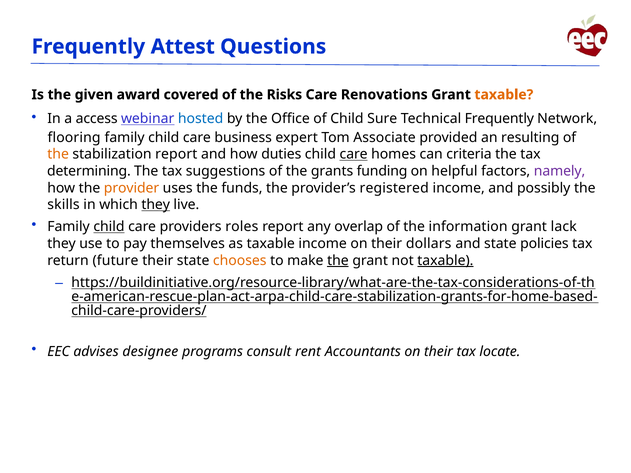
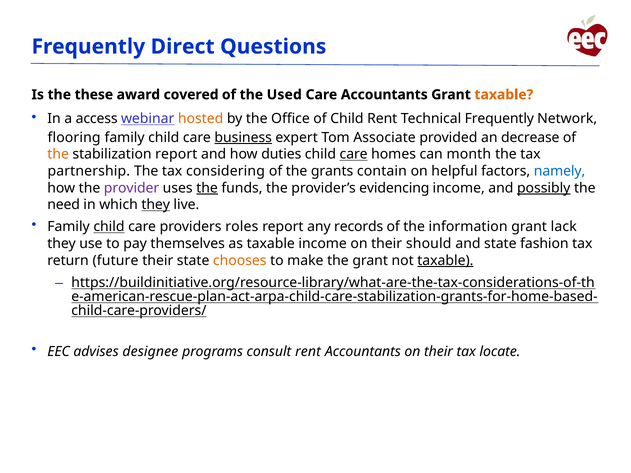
Attest: Attest -> Direct (183, 47)
given: given -> these (94, 95)
Risks: Risks -> Used (284, 95)
Care Renovations: Renovations -> Accountants (384, 95)
hosted colour: blue -> orange (201, 119)
Child Sure: Sure -> Rent (382, 119)
business underline: none -> present (243, 138)
resulting: resulting -> decrease (530, 138)
criteria: criteria -> month (469, 154)
determining: determining -> partnership (89, 171)
suggestions: suggestions -> considering (226, 171)
funding: funding -> contain (382, 171)
namely colour: purple -> blue (560, 171)
provider colour: orange -> purple (132, 188)
the underline: none -> present (207, 188)
registered: registered -> evidencing (394, 188)
possibly underline: none -> present (544, 188)
skills: skills -> need (64, 205)
overlap: overlap -> records (359, 227)
dollars: dollars -> should (429, 244)
policies: policies -> fashion (544, 244)
the underline: present -> none (338, 261)
